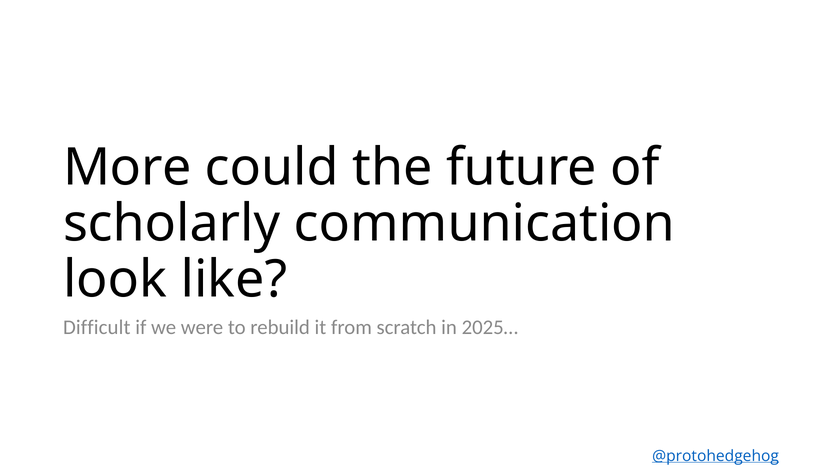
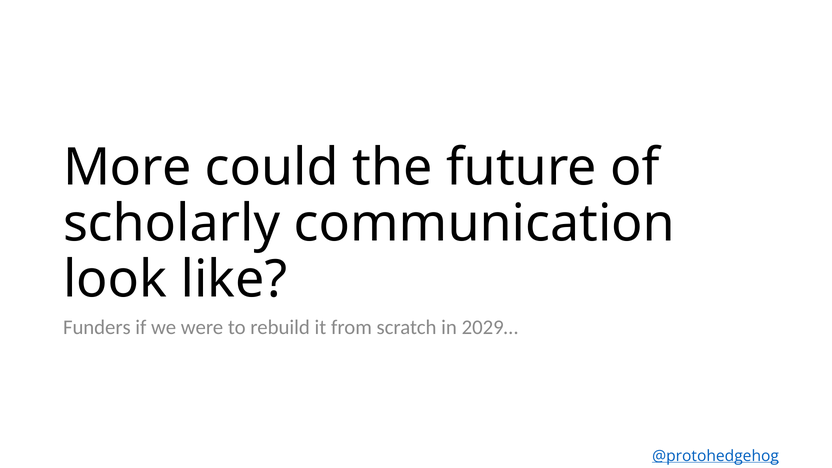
Difficult: Difficult -> Funders (97, 327)
2025…: 2025… -> 2029… (490, 327)
